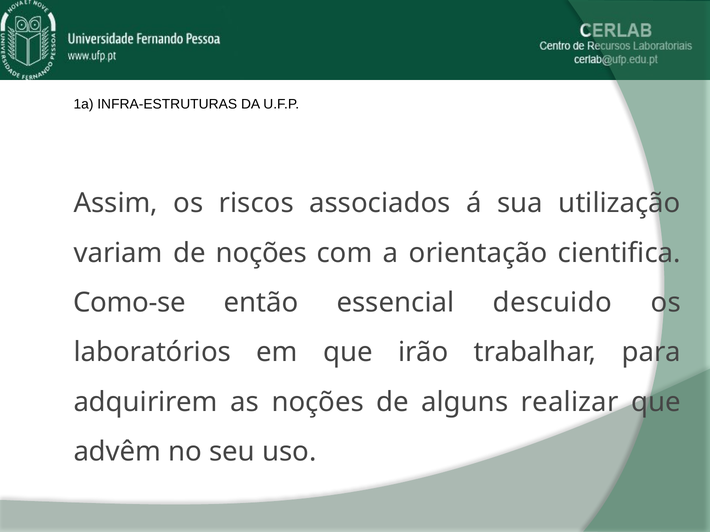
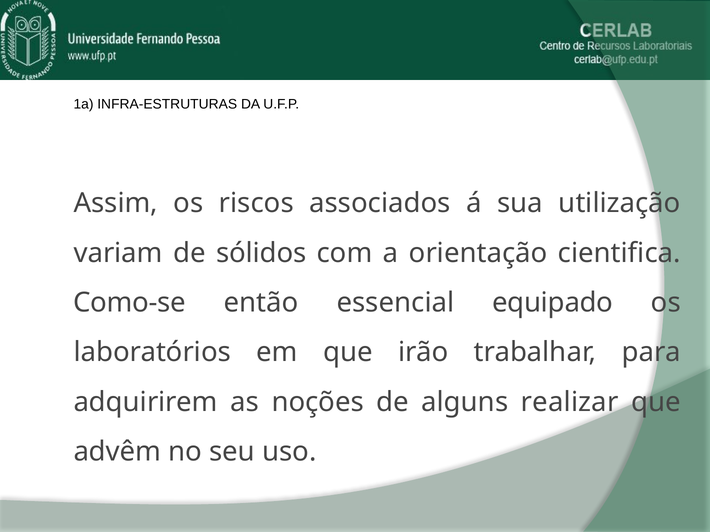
de noções: noções -> sólidos (261, 253)
descuido: descuido -> equipado (553, 303)
